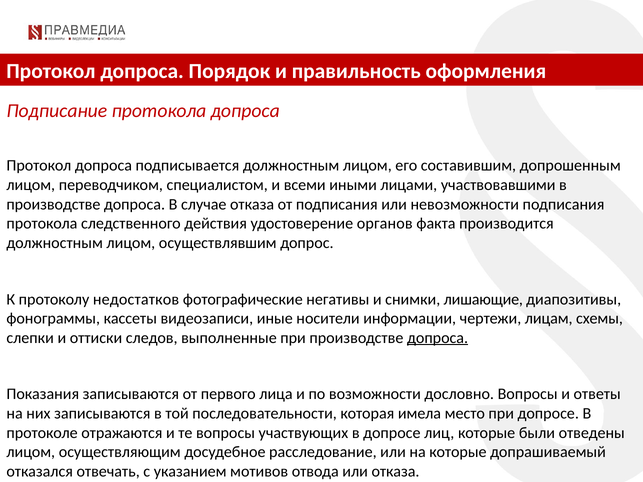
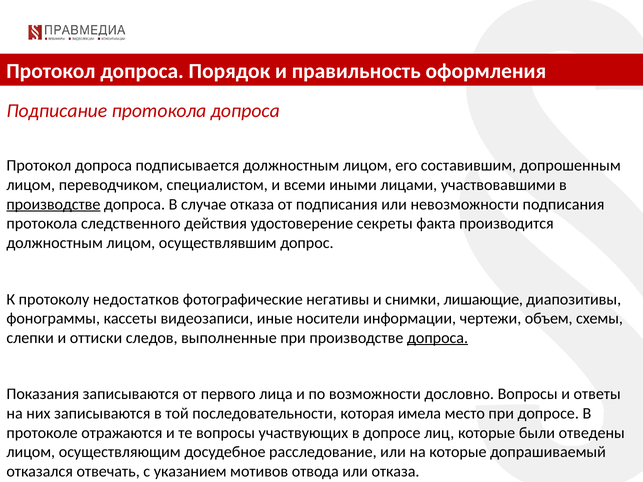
производстве underline: none -> present (53, 204)
органов: органов -> секреты (385, 224)
лицам: лицам -> объем (549, 319)
